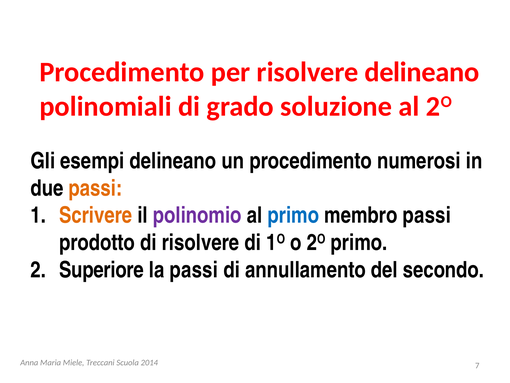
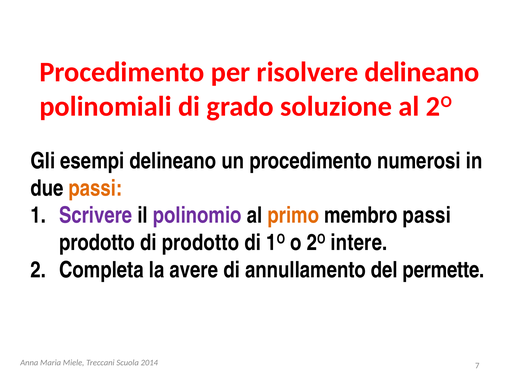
Scrivere colour: orange -> purple (96, 215)
primo colour: blue -> orange (293, 215)
di risolvere: risolvere -> prodotto (200, 242)
2O primo: primo -> intere (359, 242)
Superiore: Superiore -> Completa (101, 270)
la passi: passi -> avere (194, 270)
secondo: secondo -> permette (444, 270)
